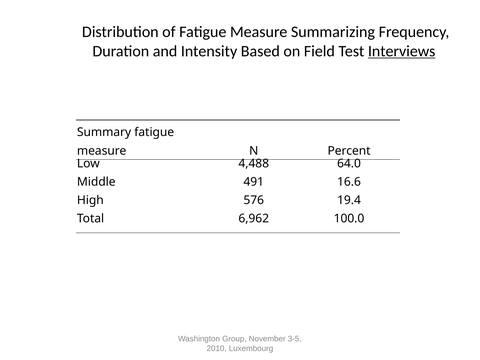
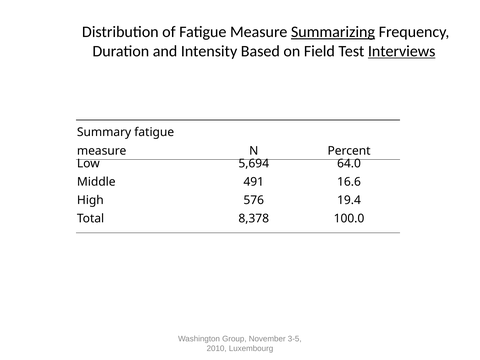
Summarizing underline: none -> present (333, 32)
4,488: 4,488 -> 5,694 (254, 164)
6,962: 6,962 -> 8,378 (254, 219)
